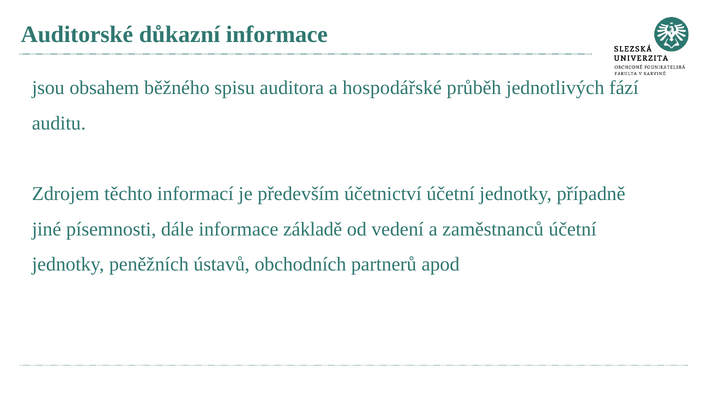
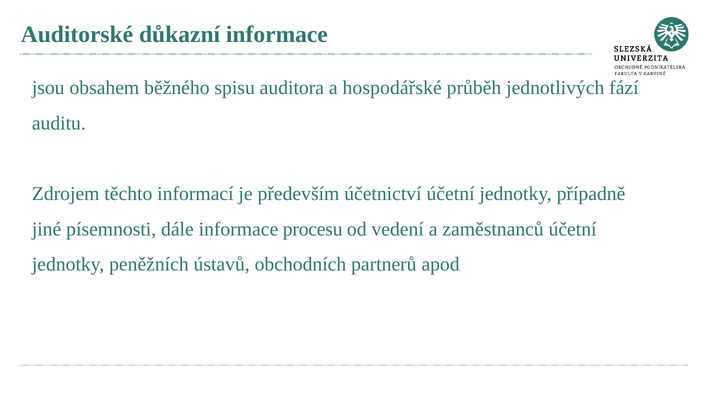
základě: základě -> procesu (313, 229)
